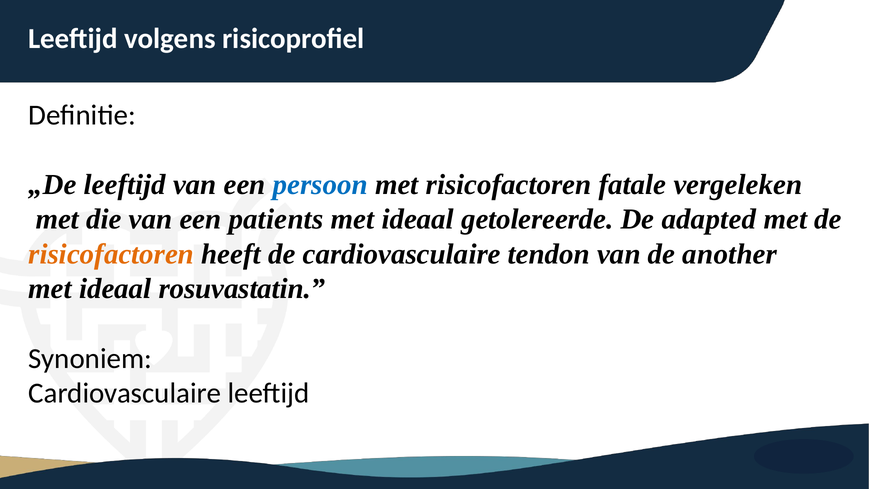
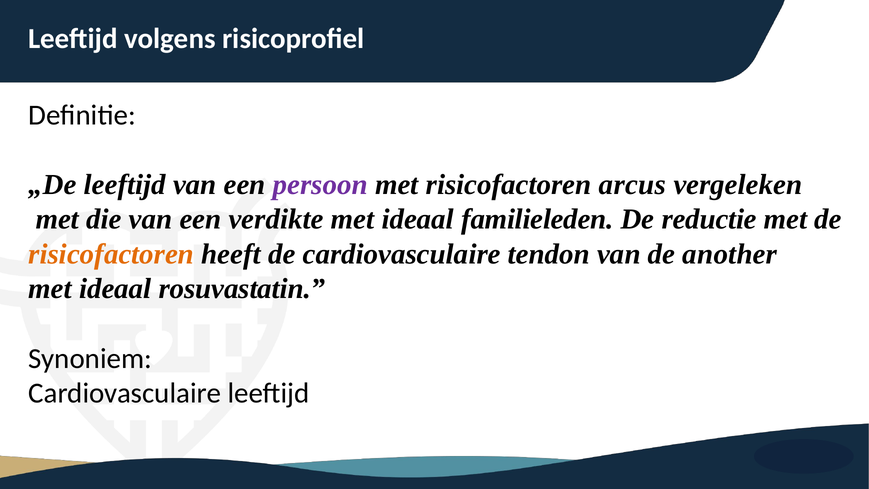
persoon colour: blue -> purple (320, 184)
fatale: fatale -> arcus (632, 184)
patients: patients -> verdikte (276, 219)
getolereerde: getolereerde -> familieleden (537, 219)
adapted: adapted -> reductie (709, 219)
